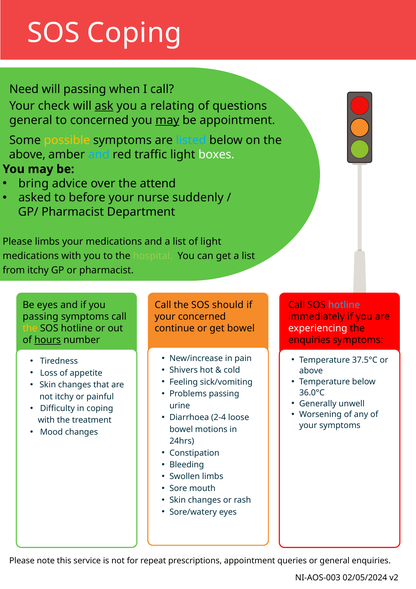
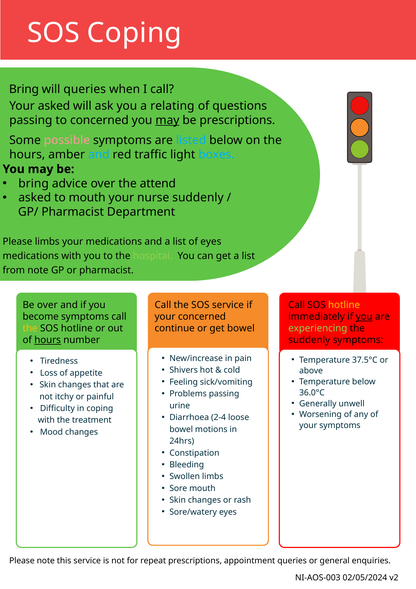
Need: Need -> Bring (24, 89)
will passing: passing -> queries (85, 89)
Your check: check -> asked (54, 106)
ask underline: present -> none (104, 106)
general: general -> passing (31, 120)
be appointment: appointment -> prescriptions (237, 120)
possible colour: yellow -> pink (67, 140)
above: above -> hours (27, 154)
boxes colour: white -> light blue (216, 154)
to before: before -> mouth (87, 198)
of light: light -> eyes (211, 242)
from itchy: itchy -> note (38, 270)
Be eyes: eyes -> over (47, 305)
hotline colour: light blue -> yellow (344, 305)
SOS should: should -> service (228, 305)
passing: passing -> become (41, 317)
you underline: none -> present (364, 317)
experiencing colour: white -> light green (318, 328)
enquiries: enquiries -> suddenly (309, 340)
